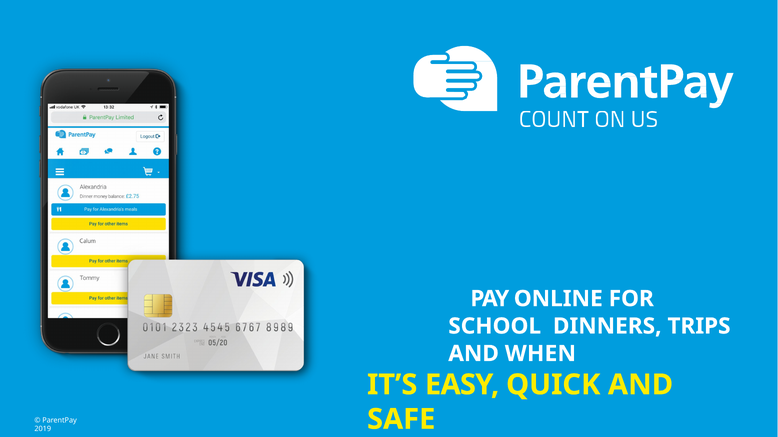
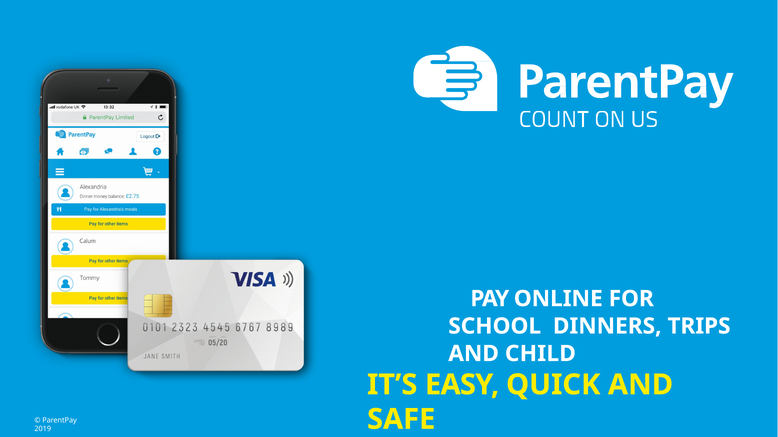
WHEN: WHEN -> CHILD (540, 354)
